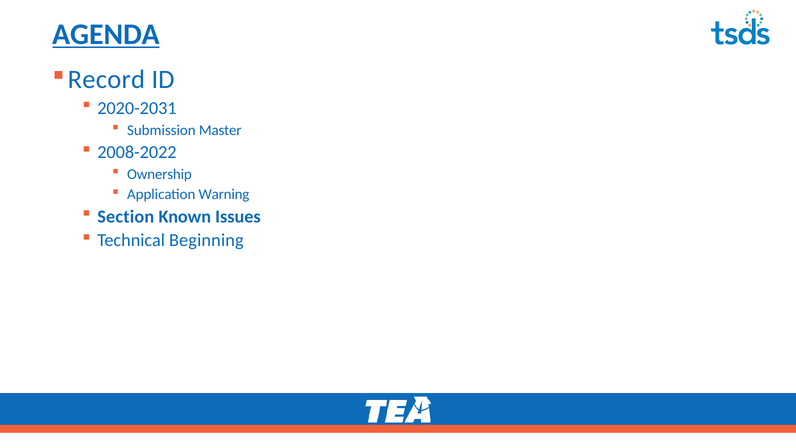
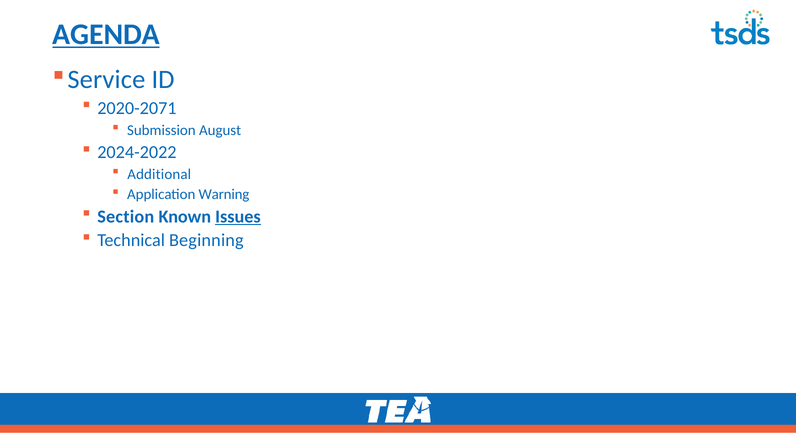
Record: Record -> Service (106, 80)
2020-2031: 2020-2031 -> 2020-2071 (137, 108)
Master: Master -> August (220, 130)
2008-2022: 2008-2022 -> 2024-2022 (137, 152)
Ownership: Ownership -> Additional (159, 174)
Issues underline: none -> present (238, 216)
